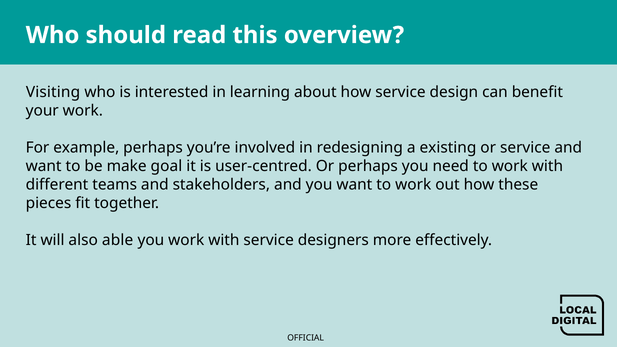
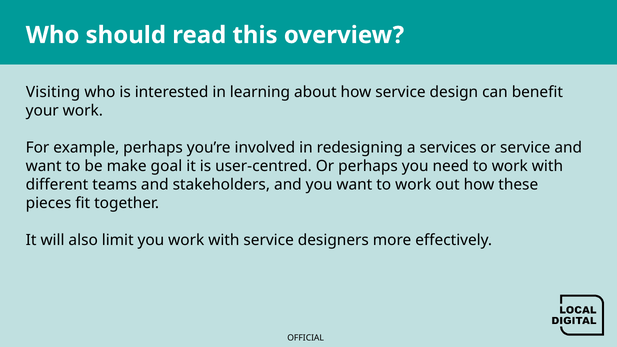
existing: existing -> services (448, 148)
able: able -> limit (118, 240)
